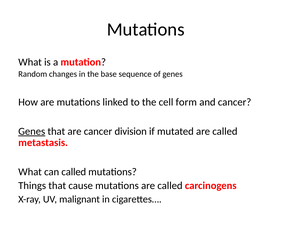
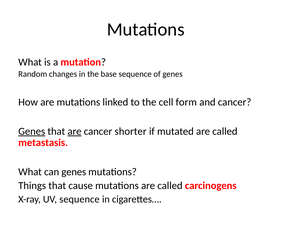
are underline: none -> present (75, 131)
division: division -> shorter (131, 131)
can called: called -> genes (74, 172)
UV malignant: malignant -> sequence (79, 199)
